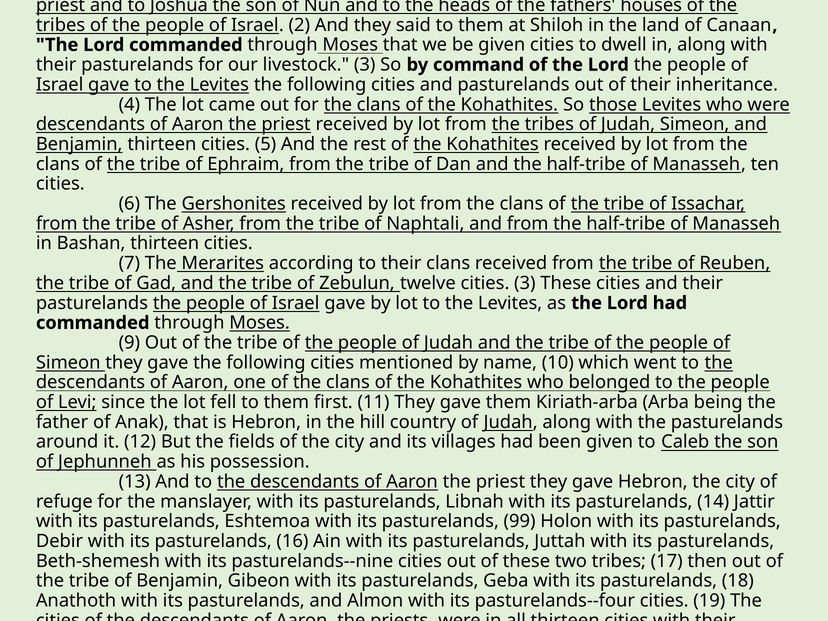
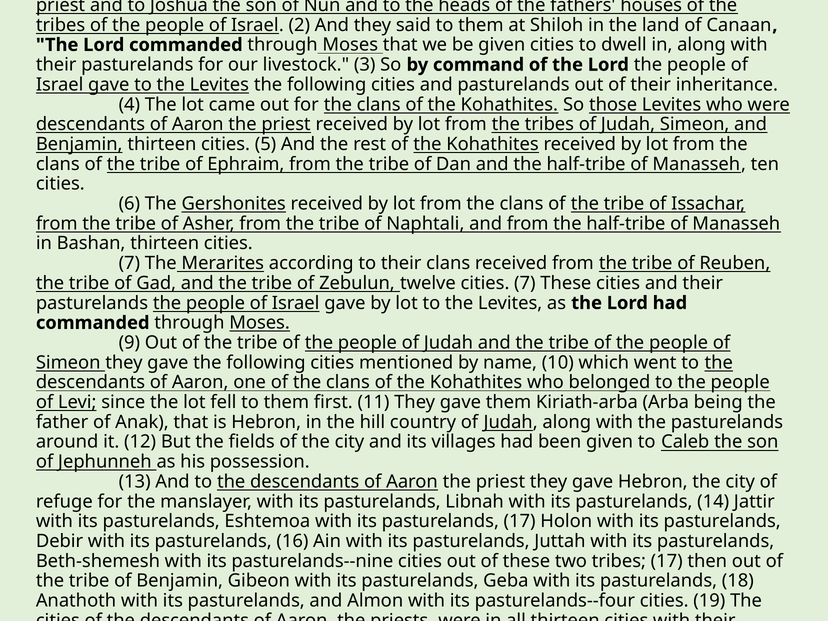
twelve cities 3: 3 -> 7 (525, 283)
pasturelands 99: 99 -> 17 (520, 521)
